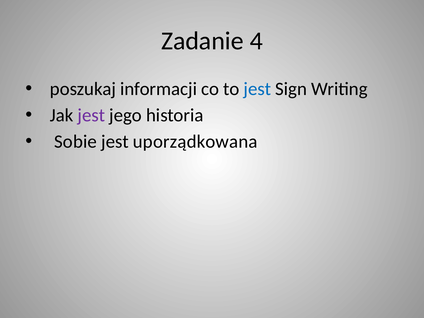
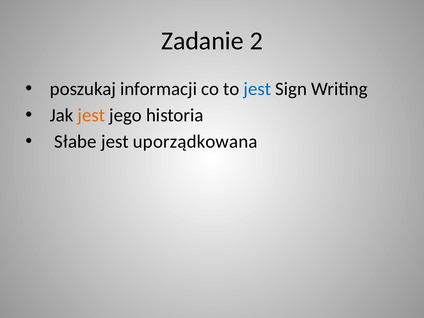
4: 4 -> 2 (256, 41)
jest colour: purple -> orange (91, 115)
Sobie: Sobie -> Słabe (76, 142)
